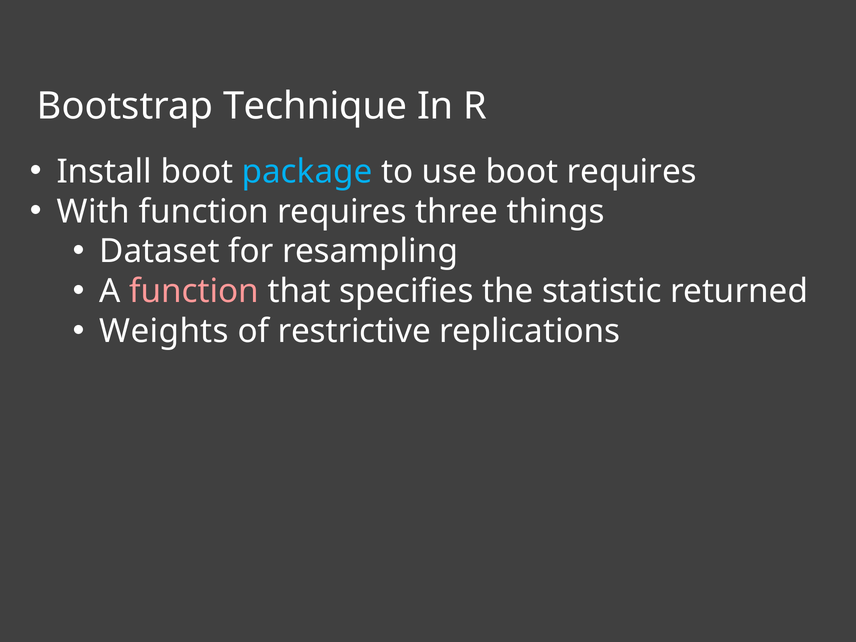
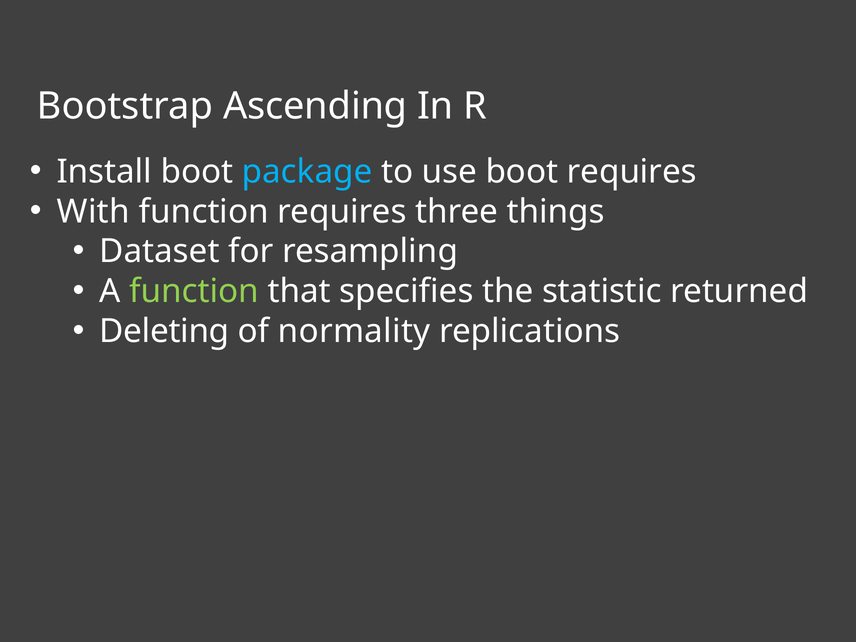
Technique: Technique -> Ascending (315, 106)
function colour: pink -> light green (194, 291)
Weights: Weights -> Deleting (164, 331)
restrictive: restrictive -> normality (354, 331)
